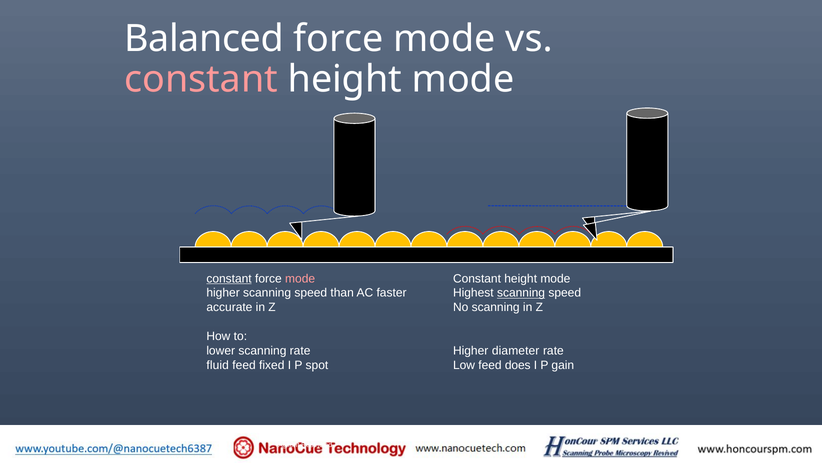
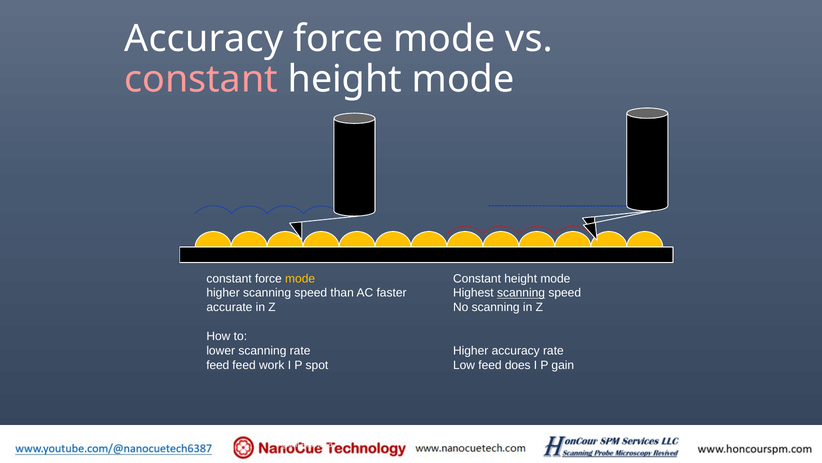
Balanced: Balanced -> Accuracy (204, 39)
constant underline: present -> none (229, 278)
mode colour: pink -> yellow (300, 278)
Higher diameter: diameter -> accuracy (516, 350)
fluid: fluid -> feed (218, 365)
fixed: fixed -> work (272, 365)
